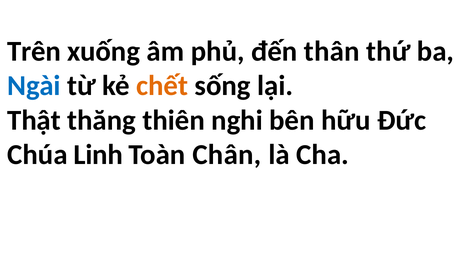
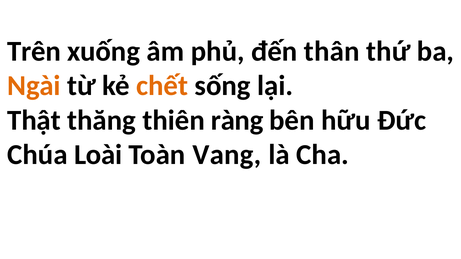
Ngài colour: blue -> orange (34, 86)
nghi: nghi -> ràng (237, 120)
Linh: Linh -> Loài (98, 155)
Chân: Chân -> Vang (227, 155)
